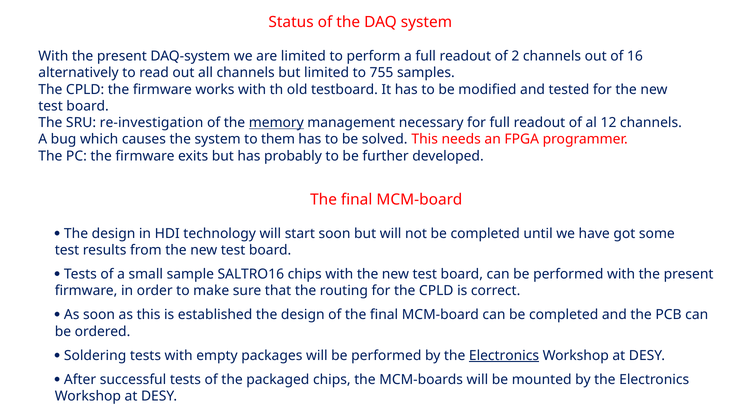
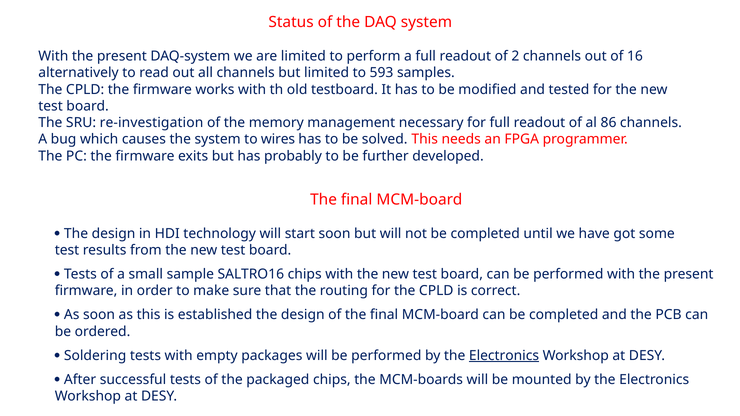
755: 755 -> 593 (382, 73)
memory underline: present -> none (276, 123)
12: 12 -> 86 (609, 123)
them: them -> wires (278, 139)
